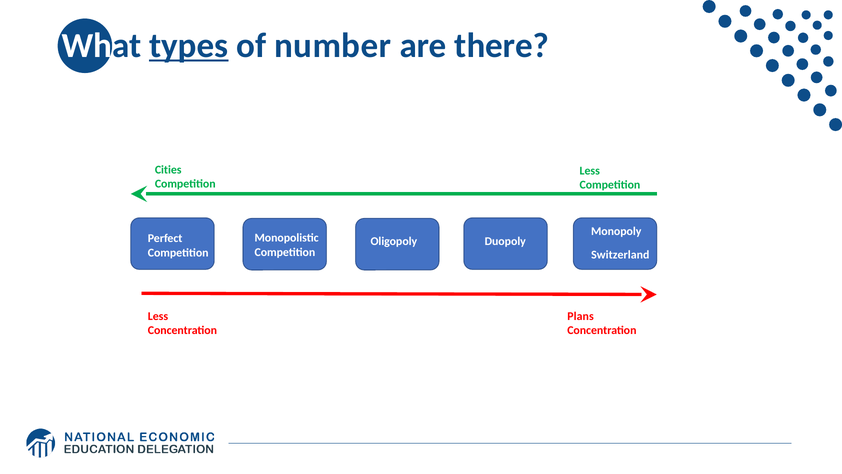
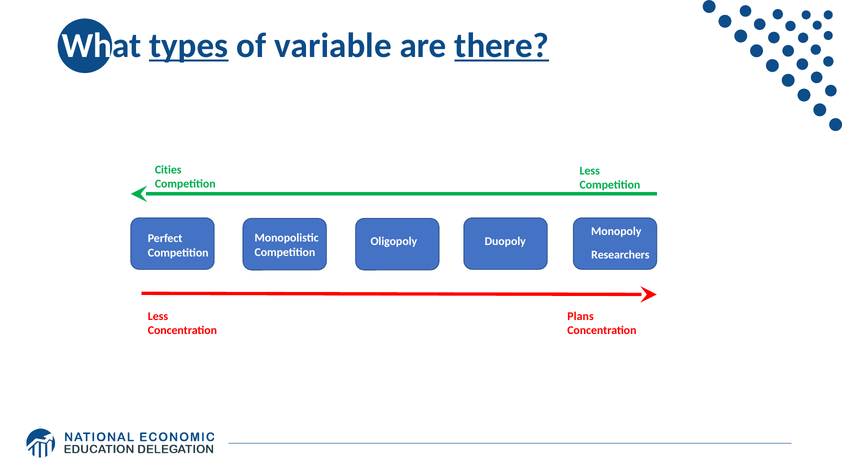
number: number -> variable (333, 46)
there underline: none -> present (502, 46)
Switzerland: Switzerland -> Researchers (620, 254)
